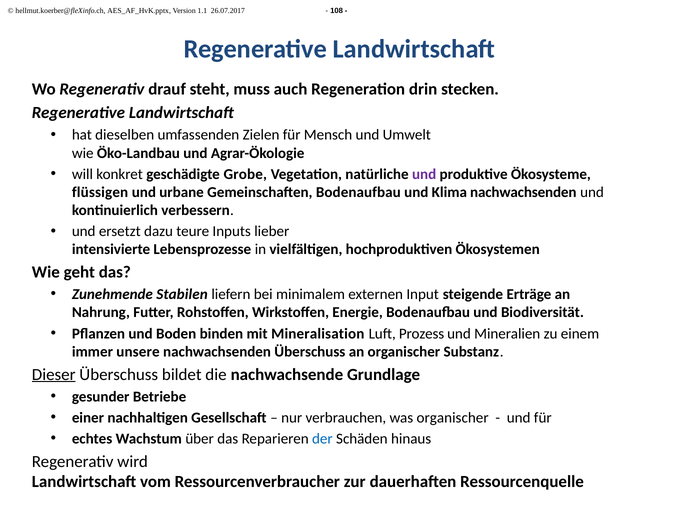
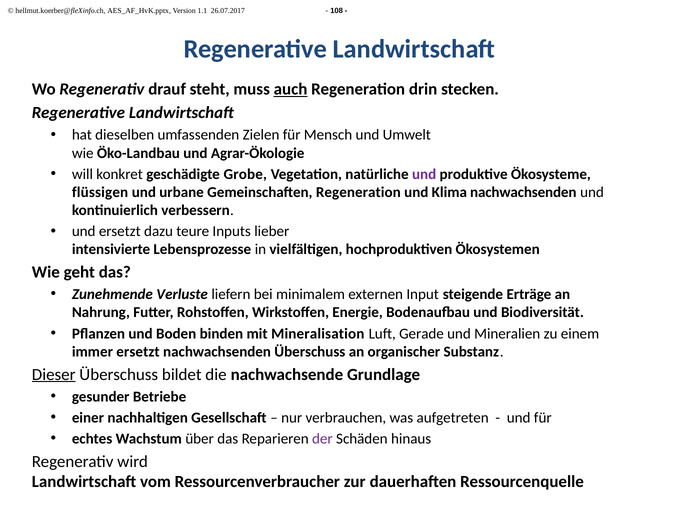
auch underline: none -> present (291, 89)
Gemeinschaften Bodenaufbau: Bodenaufbau -> Regeneration (358, 192)
Stabilen: Stabilen -> Verluste (182, 295)
Prozess: Prozess -> Gerade (421, 334)
immer unsere: unsere -> ersetzt (138, 352)
was organischer: organischer -> aufgetreten (453, 418)
der colour: blue -> purple (322, 439)
